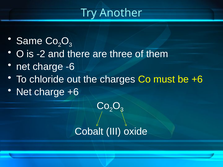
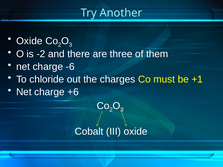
Same: Same -> Oxide (29, 41)
be +6: +6 -> +1 (197, 79)
